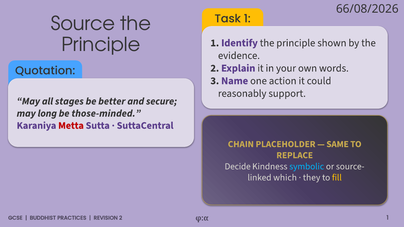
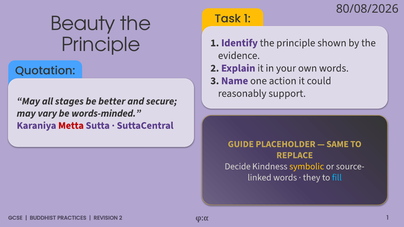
66/08/2026: 66/08/2026 -> 80/08/2026 (367, 9)
Source: Source -> Beauty (83, 24)
long: long -> vary (47, 113)
those-minded: those-minded -> words-minded (106, 113)
CHAIN: CHAIN -> GUIDE (241, 144)
symbolic colour: light blue -> yellow (307, 167)
which: which -> words (285, 178)
fill colour: yellow -> light blue (337, 178)
